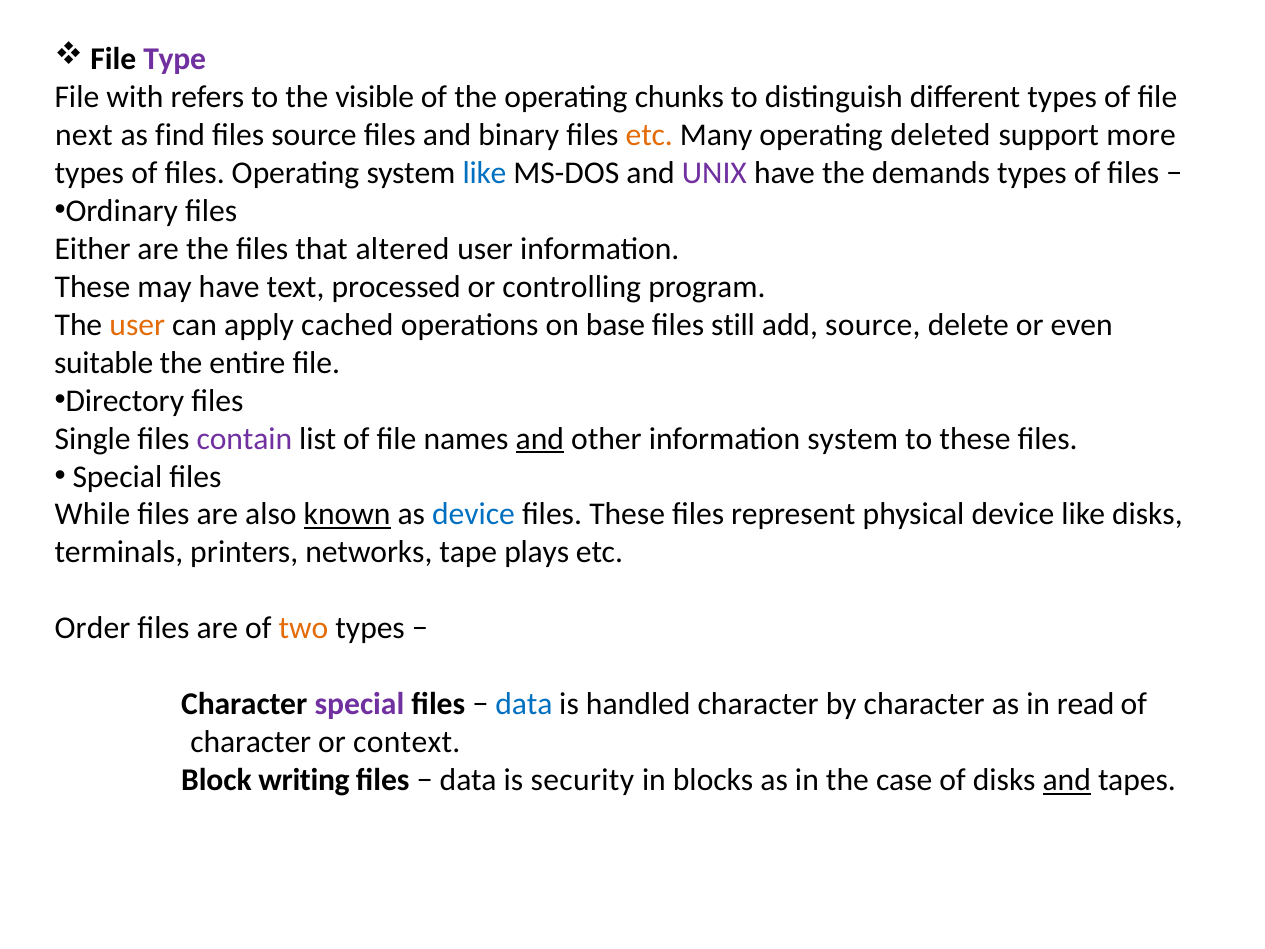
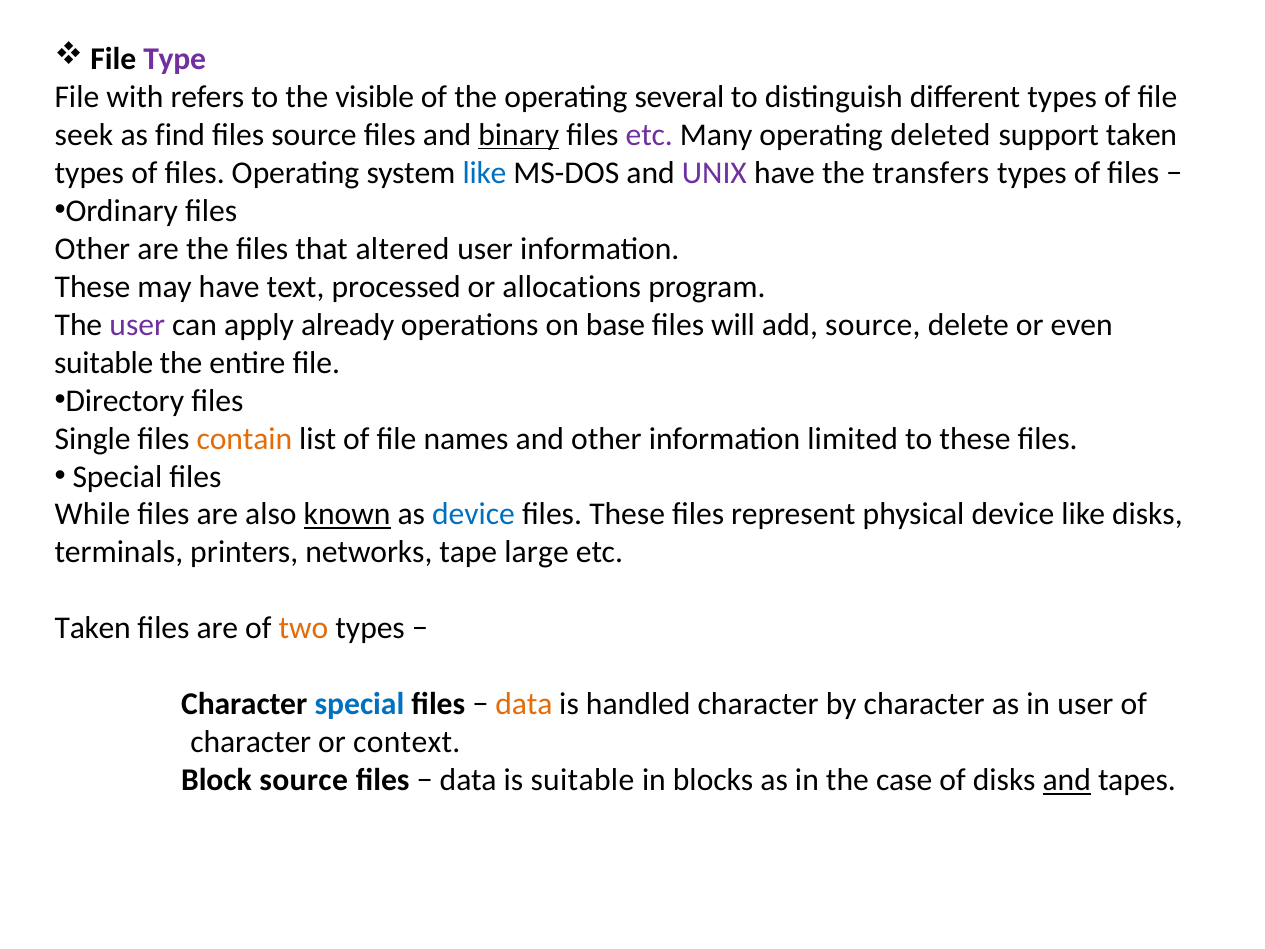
chunks: chunks -> several (679, 97)
next: next -> seek (84, 135)
binary underline: none -> present (519, 135)
etc colour: orange -> purple (649, 135)
support more: more -> taken (1141, 135)
demands: demands -> transfers (931, 173)
Either: Either -> Other (92, 249)
controlling: controlling -> allocations (572, 287)
user colour: orange -> purple (137, 325)
cached: cached -> already (348, 325)
still: still -> will (733, 325)
contain colour: purple -> orange (244, 438)
and underline: present -> none (540, 438)
information system: system -> limited (853, 438)
plays: plays -> large (537, 552)
Order: Order -> Taken (93, 628)
special colour: purple -> blue (359, 704)
data colour: blue -> orange (524, 704)
in read: read -> user (1085, 704)
Block writing: writing -> source (304, 780)
is security: security -> suitable (582, 780)
